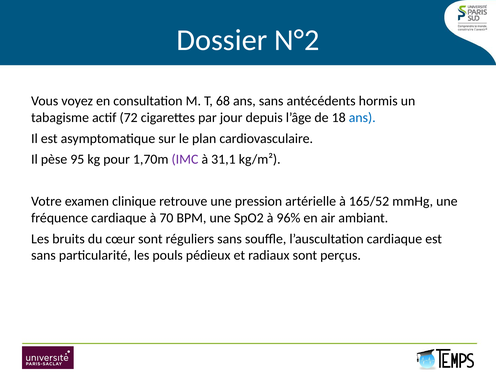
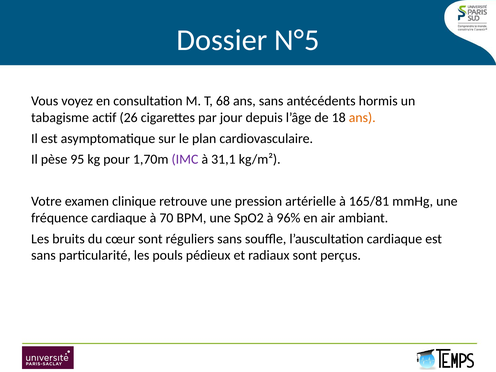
N°2: N°2 -> N°5 (297, 40)
72: 72 -> 26 (129, 118)
ans colour: blue -> orange (362, 118)
165/52: 165/52 -> 165/81 (369, 201)
